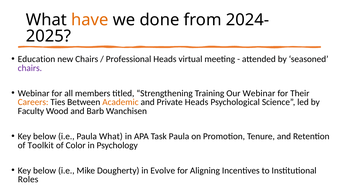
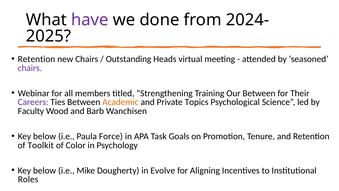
have colour: orange -> purple (90, 20)
Education: Education -> Retention (36, 59)
Professional: Professional -> Outstanding (129, 59)
Our Webinar: Webinar -> Between (259, 93)
Careers colour: orange -> purple (33, 102)
Private Heads: Heads -> Topics (197, 102)
Paula What: What -> Force (111, 136)
Task Paula: Paula -> Goals (179, 136)
